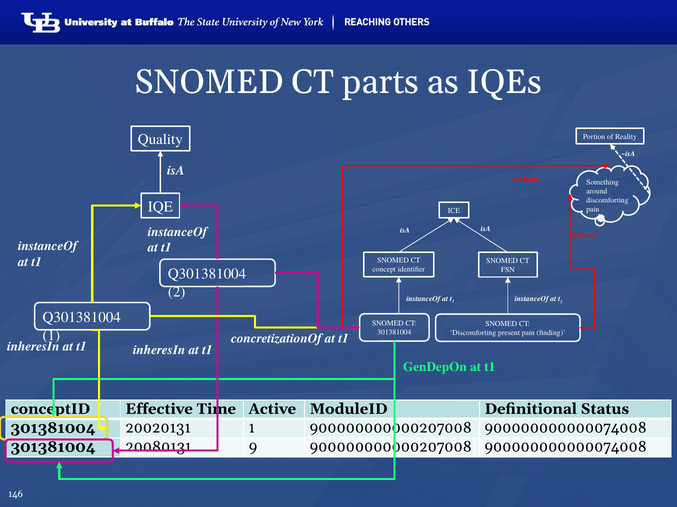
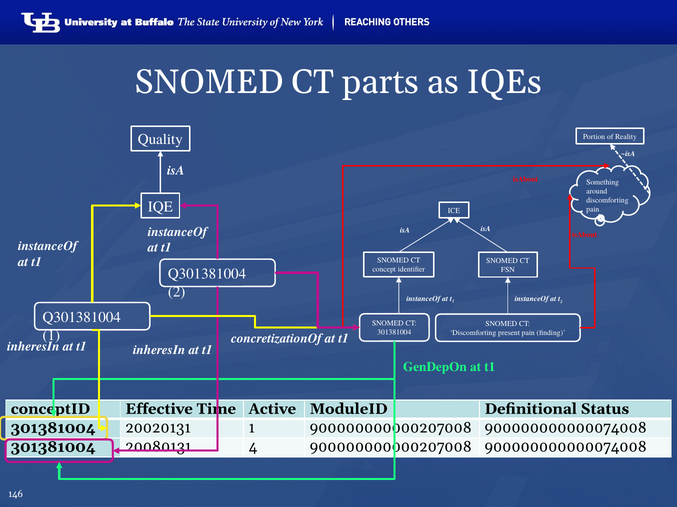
9: 9 -> 4 (253, 447)
